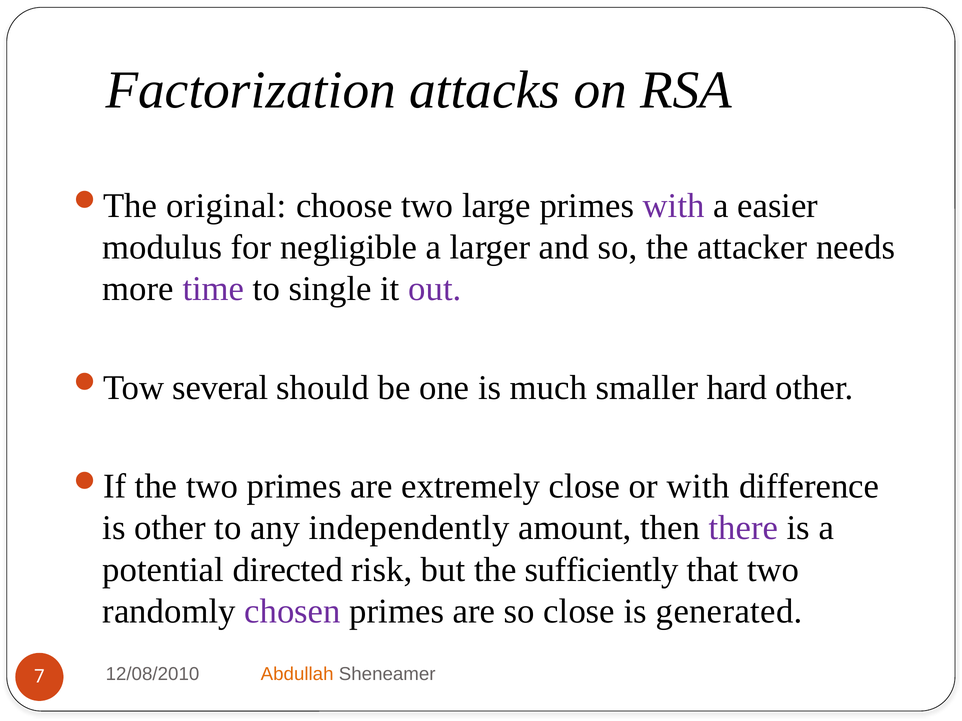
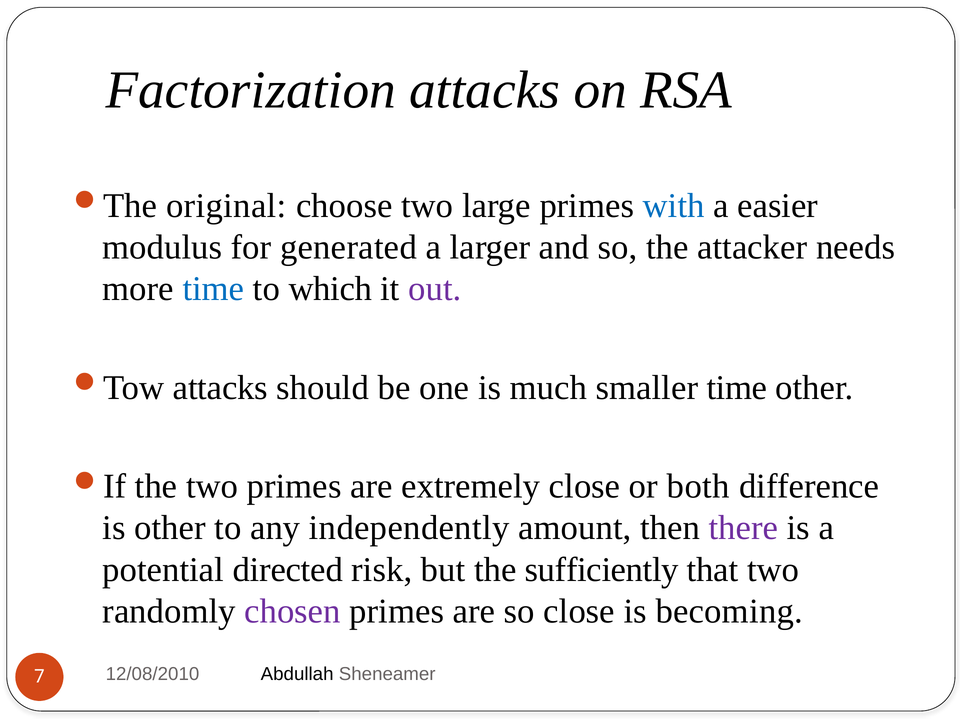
with colour: purple -> blue (674, 206)
negligible: negligible -> generated (348, 247)
time colour: purple -> blue (213, 289)
single: single -> which (330, 289)
several: several -> attacks (220, 388)
smaller hard: hard -> time (737, 388)
or with: with -> both (698, 487)
generated: generated -> becoming (729, 612)
Abdullah colour: orange -> black (297, 675)
